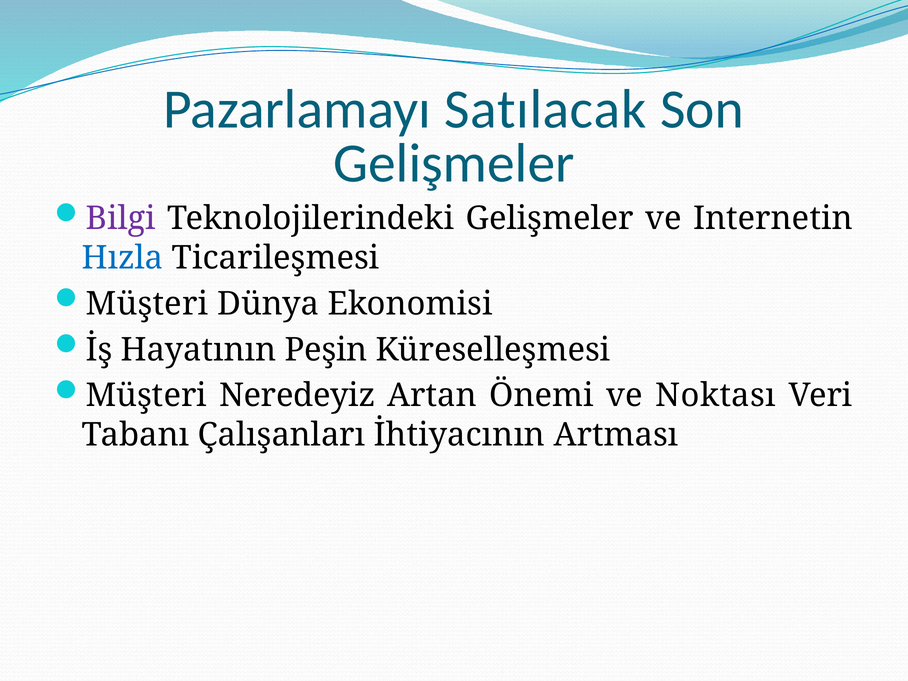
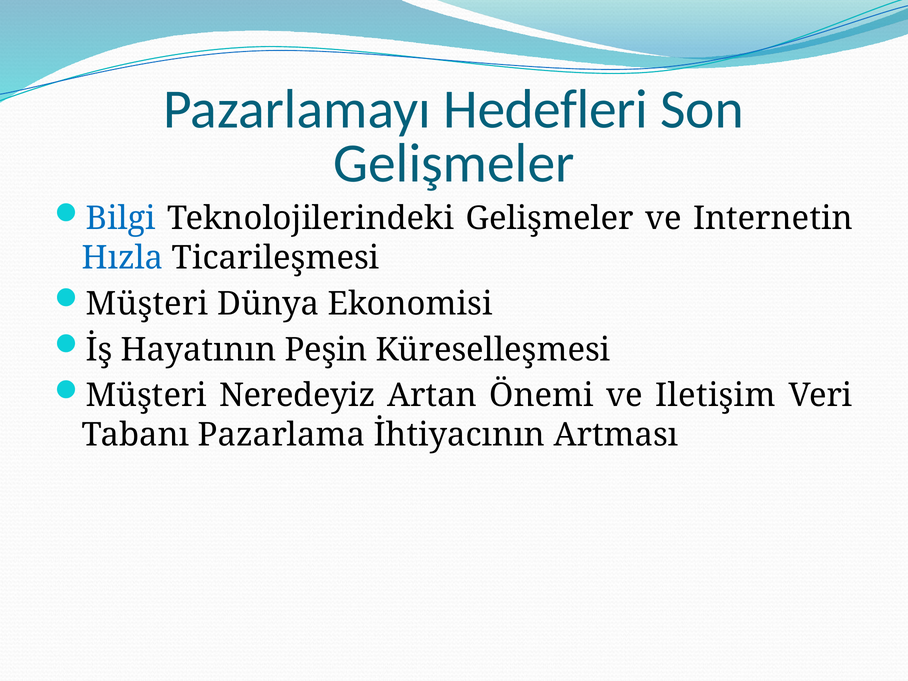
Satılacak: Satılacak -> Hedefleri (546, 109)
Bilgi colour: purple -> blue (121, 219)
Noktası: Noktası -> Iletişim (716, 396)
Çalışanları: Çalışanları -> Pazarlama (282, 435)
